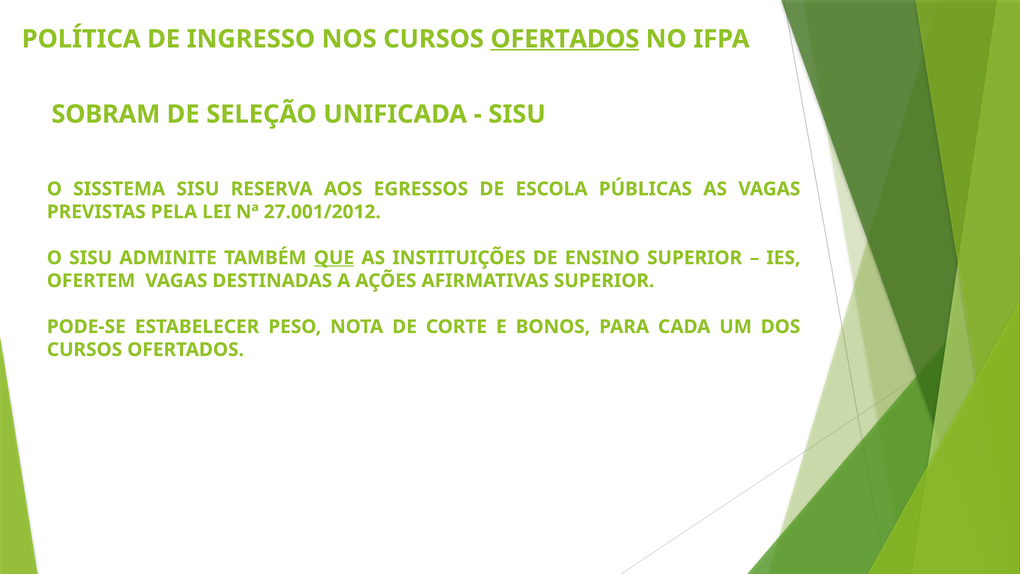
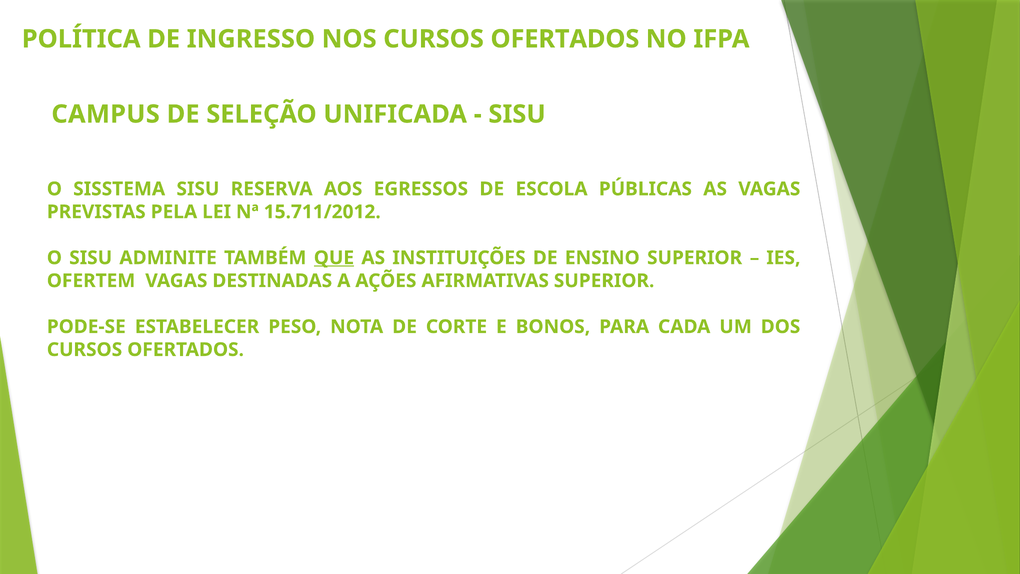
OFERTADOS underline: present -> none (565, 39)
SOBRAM: SOBRAM -> CAMPUS (106, 114)
27.001/2012: 27.001/2012 -> 15.711/2012 (322, 212)
